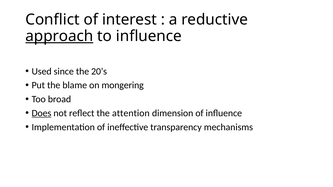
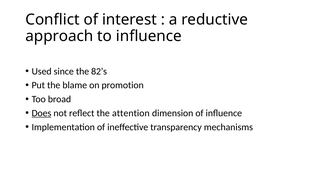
approach underline: present -> none (59, 36)
20’s: 20’s -> 82’s (99, 71)
mongering: mongering -> promotion (123, 85)
